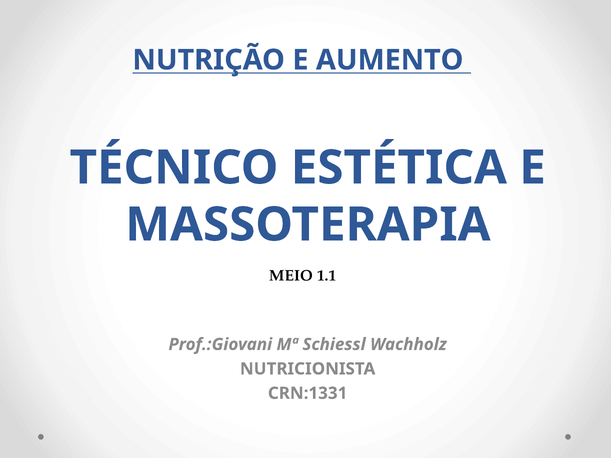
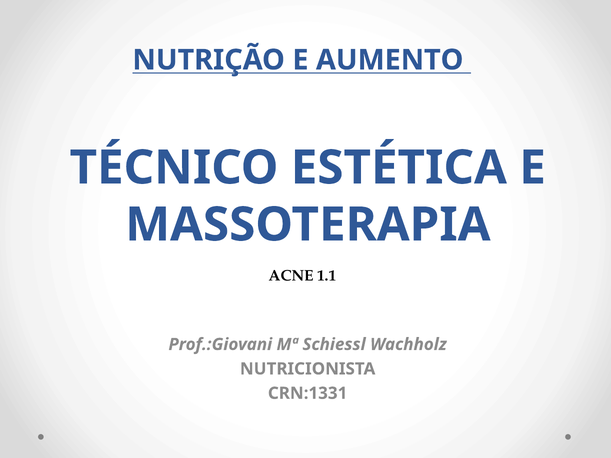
MEIO: MEIO -> ACNE (291, 276)
